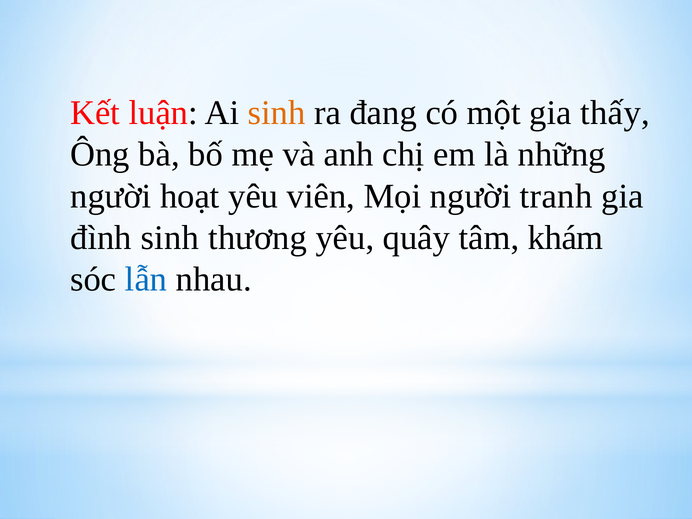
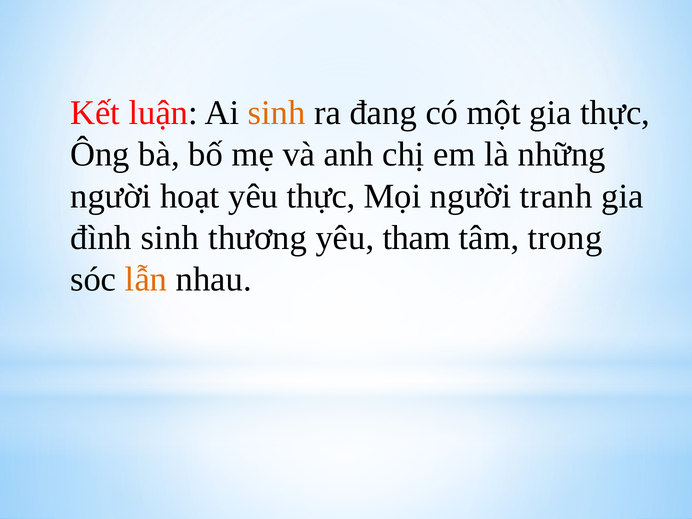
gia thấy: thấy -> thực (615, 113)
yêu viên: viên -> thực (321, 196)
quây: quây -> tham (417, 238)
khám: khám -> trong (565, 238)
lẫn colour: blue -> orange (146, 279)
